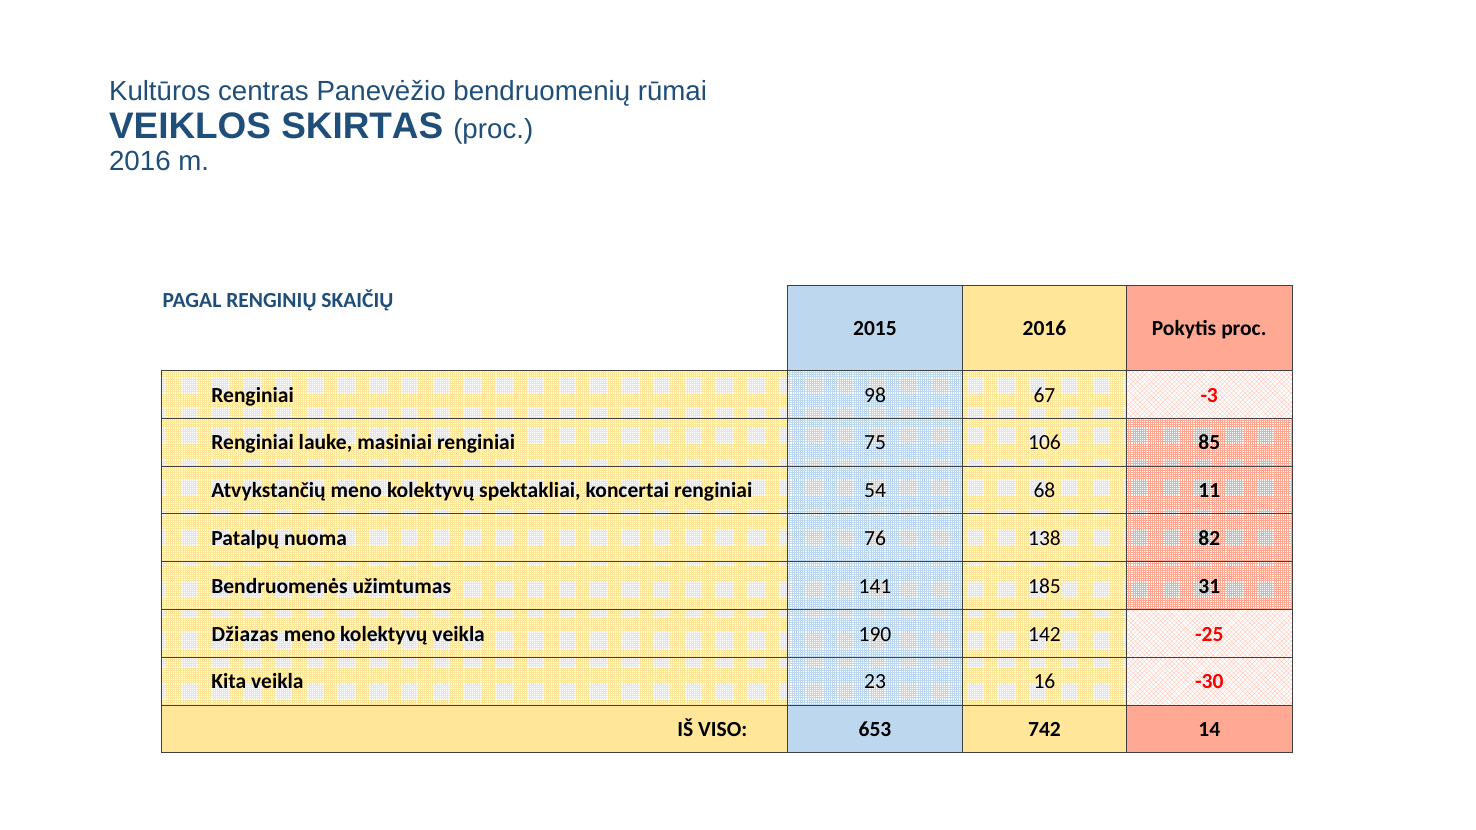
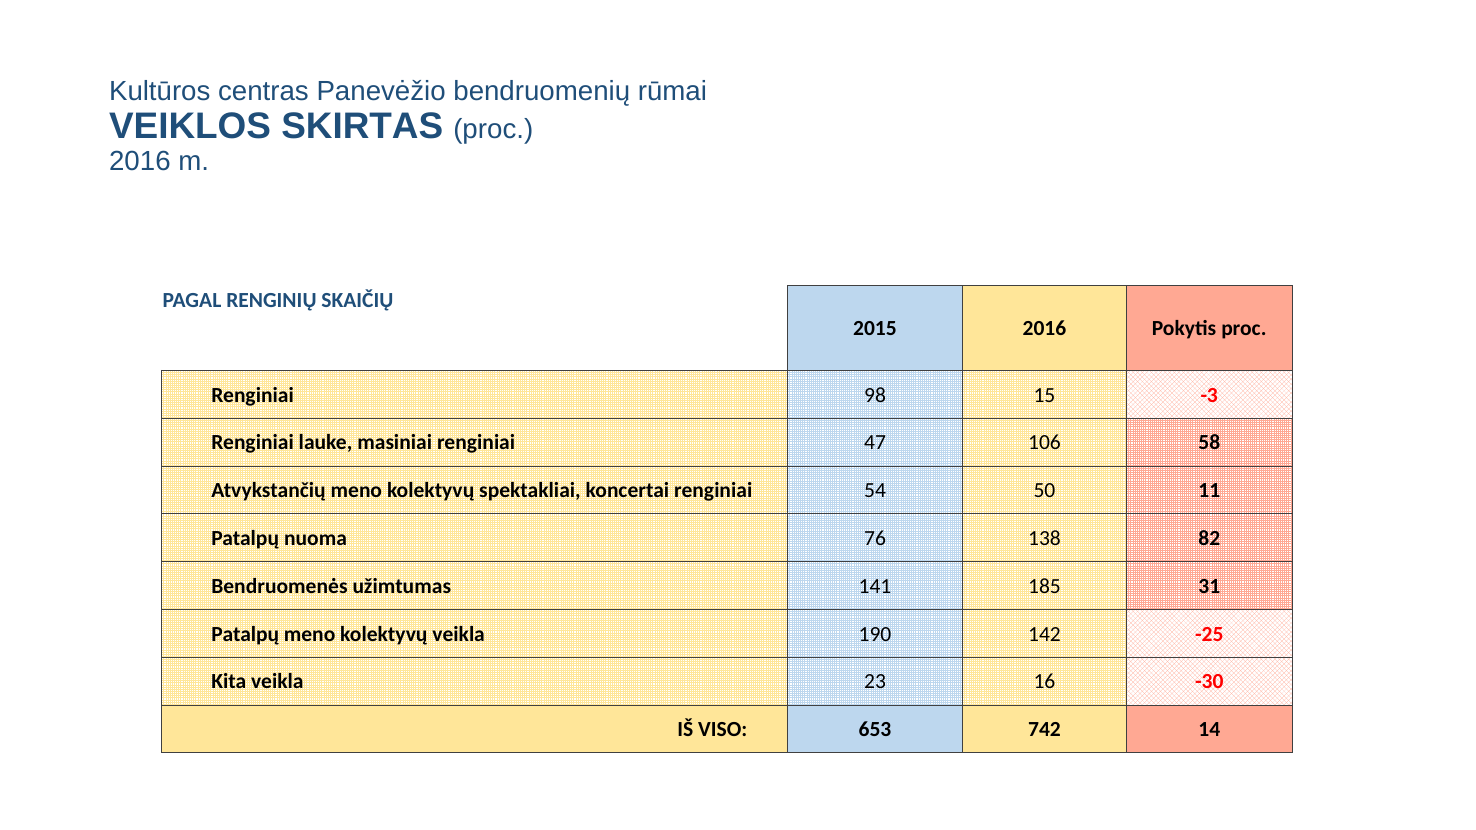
67: 67 -> 15 (1044, 395)
75: 75 -> 47 (875, 443)
85: 85 -> 58 (1209, 443)
68: 68 -> 50 (1044, 491)
Džiazas: Džiazas -> Patalpų (245, 634)
